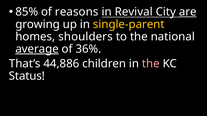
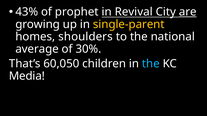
85%: 85% -> 43% (27, 12)
reasons: reasons -> prophet (77, 12)
average underline: present -> none (37, 49)
36%: 36% -> 30% (88, 49)
44,886: 44,886 -> 60,050 (61, 64)
the colour: pink -> light blue (151, 64)
Status: Status -> Media (27, 76)
